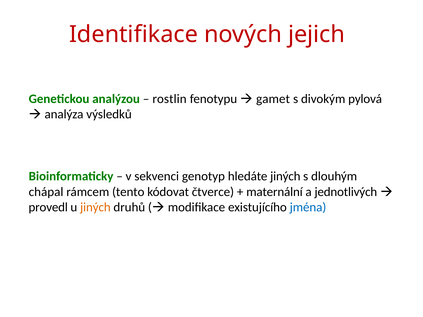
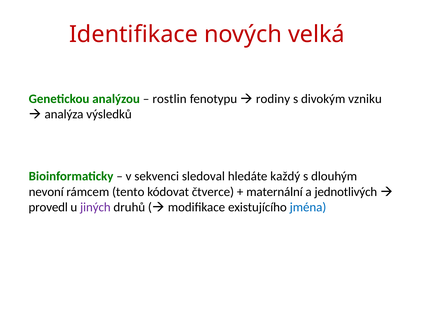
jejich: jejich -> velká (316, 35)
gamet: gamet -> rodiny (273, 99)
pylová: pylová -> vzniku (365, 99)
genotyp: genotyp -> sledoval (203, 176)
hledáte jiných: jiných -> každý (285, 176)
chápal: chápal -> nevoní (46, 192)
jiných colour: orange -> purple (95, 208)
